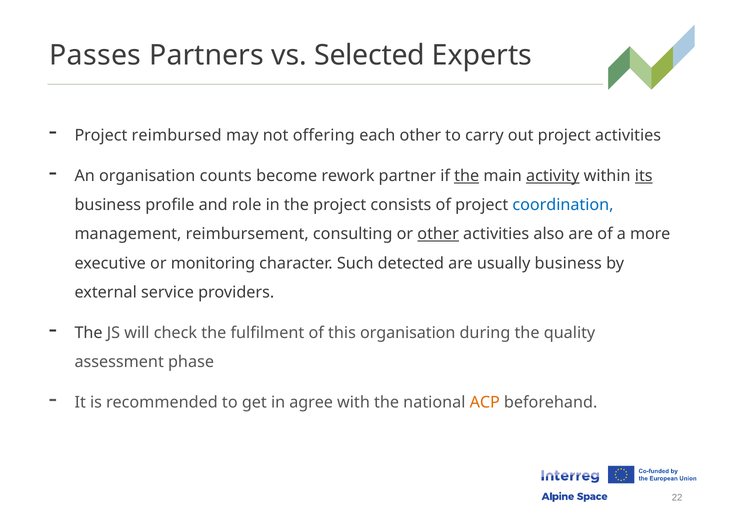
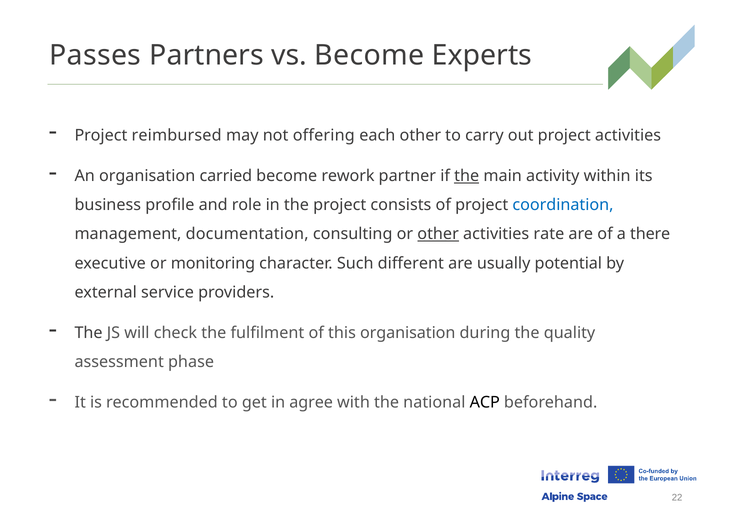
vs Selected: Selected -> Become (369, 55)
counts: counts -> carried (226, 176)
activity underline: present -> none (553, 176)
its underline: present -> none (644, 176)
reimbursement: reimbursement -> documentation (247, 234)
also: also -> rate (549, 234)
more: more -> there (650, 234)
detected: detected -> different (411, 263)
usually business: business -> potential (568, 263)
ACP colour: orange -> black (485, 402)
